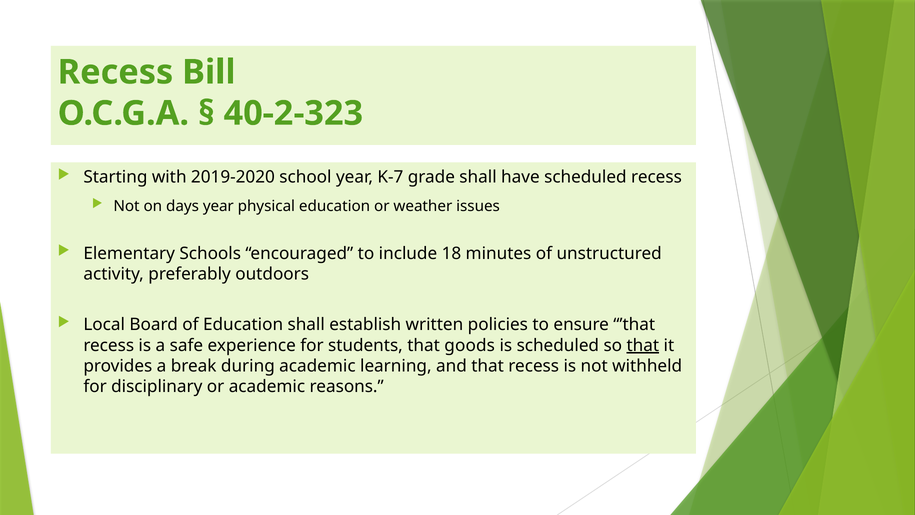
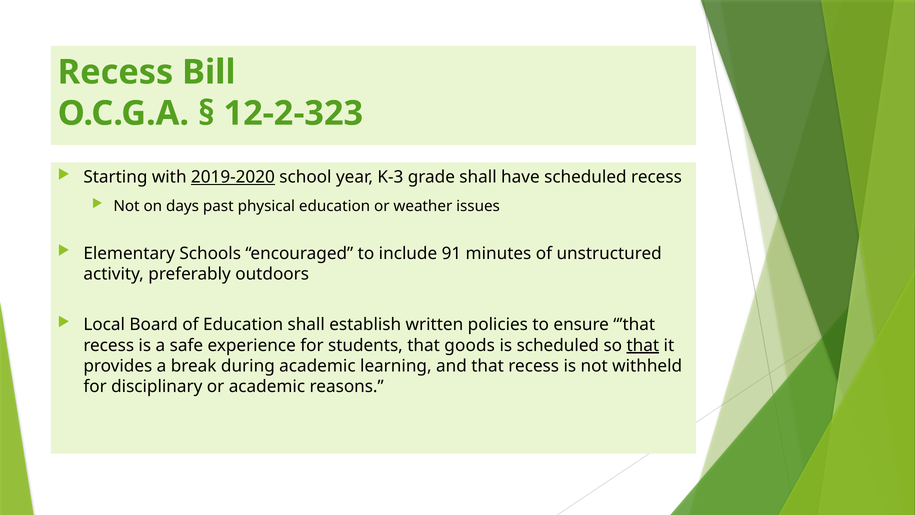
40-2-323: 40-2-323 -> 12-2-323 (293, 113)
2019-2020 underline: none -> present (233, 177)
K-7: K-7 -> K-3 (390, 177)
days year: year -> past (218, 206)
18: 18 -> 91 (451, 253)
